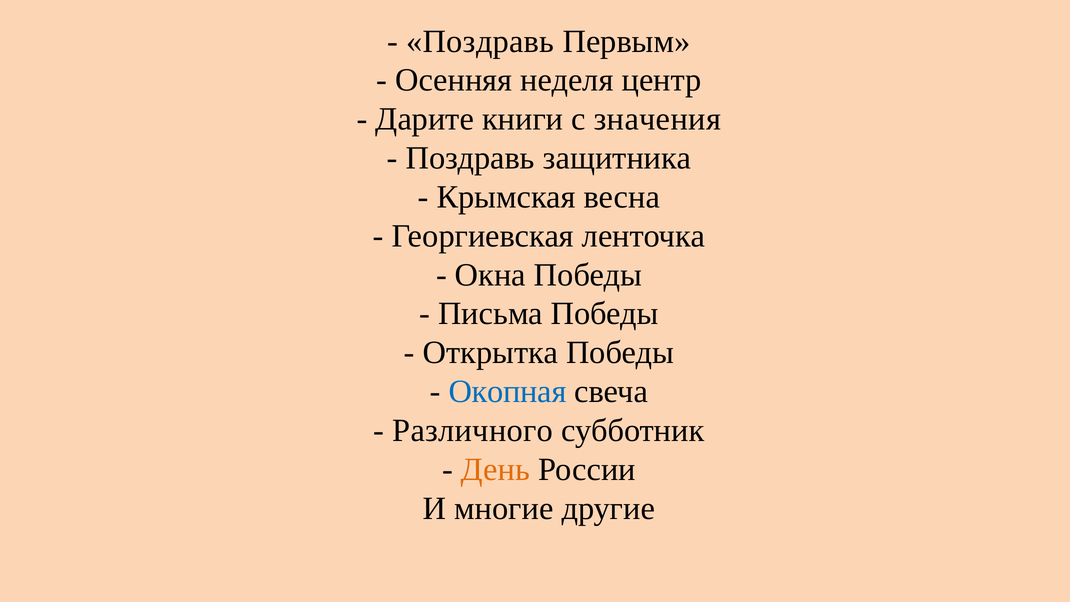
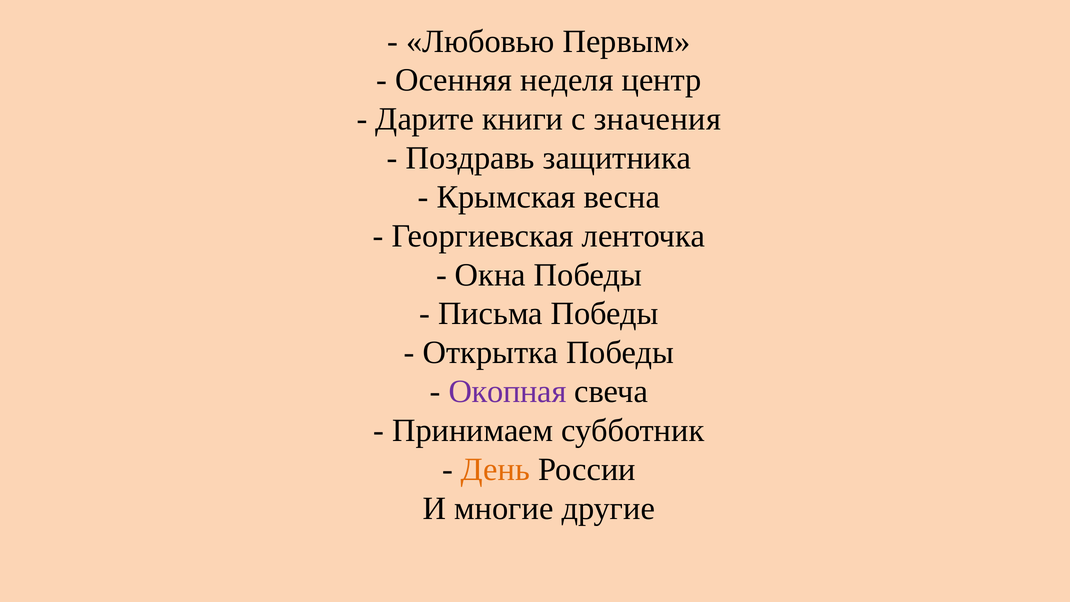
Поздравь: Поздравь -> Любовью (480, 41)
Окопная colour: blue -> purple (508, 392)
Различного: Различного -> Принимаем (473, 431)
